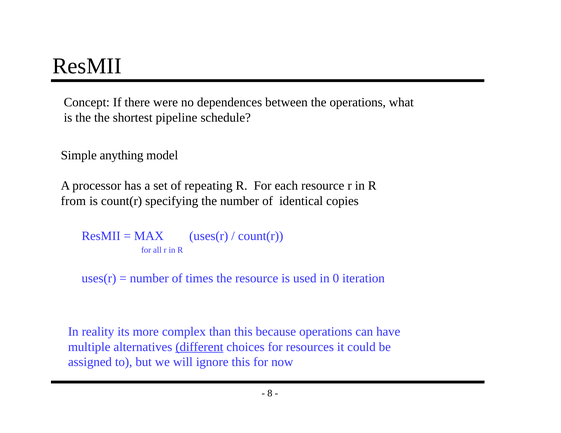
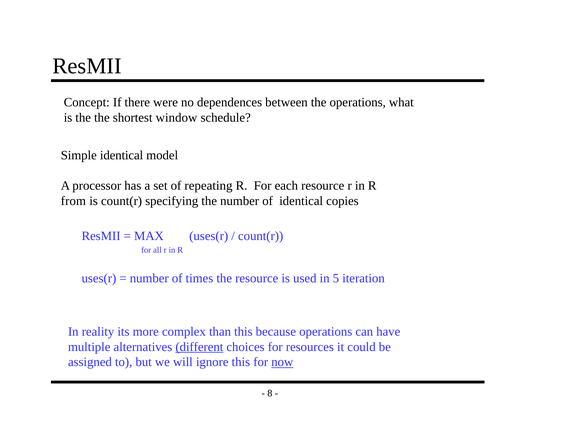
pipeline: pipeline -> window (177, 118)
Simple anything: anything -> identical (122, 155)
0: 0 -> 5 (336, 279)
now underline: none -> present (282, 363)
